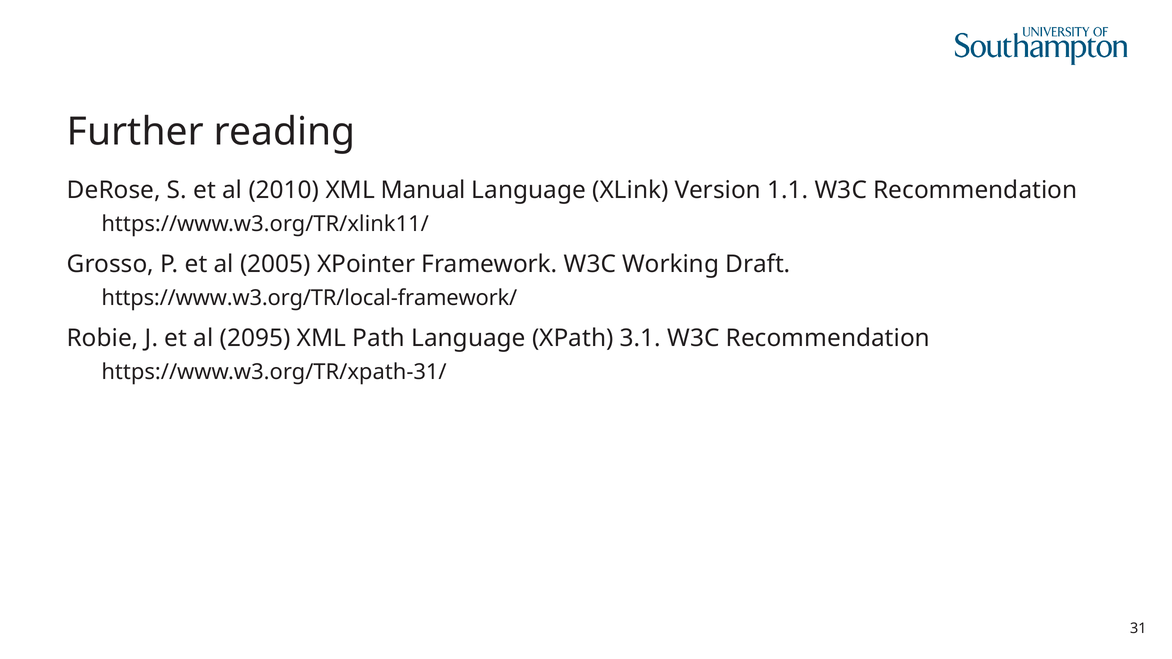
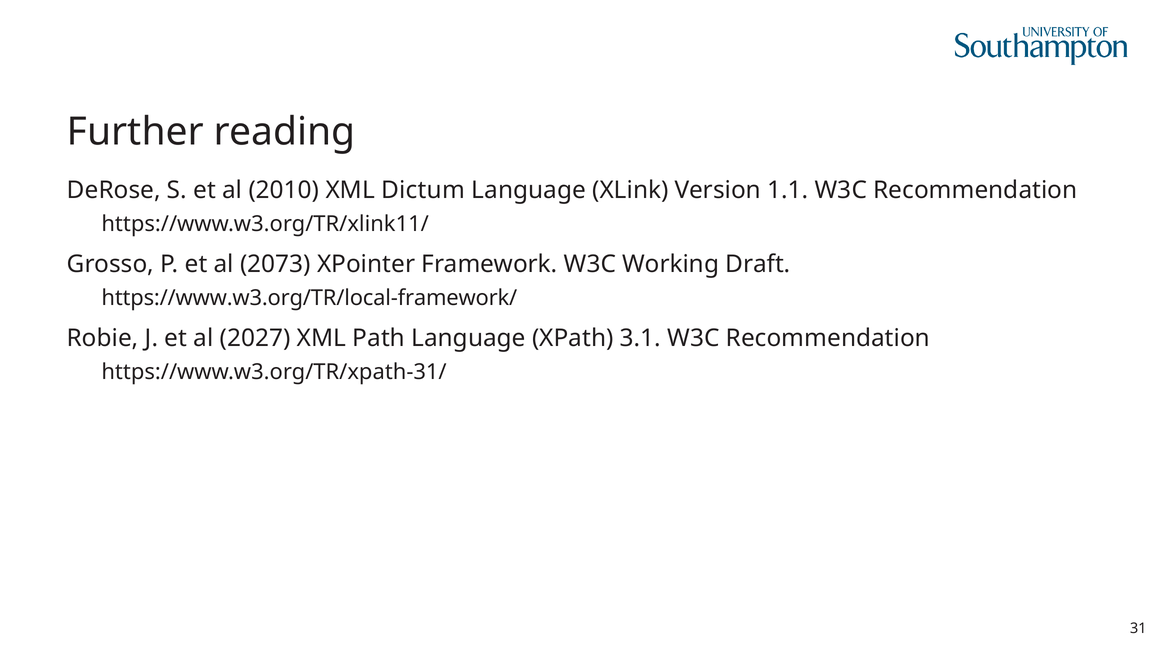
Manual: Manual -> Dictum (423, 190)
2005: 2005 -> 2073 (275, 264)
2095: 2095 -> 2027 (255, 338)
